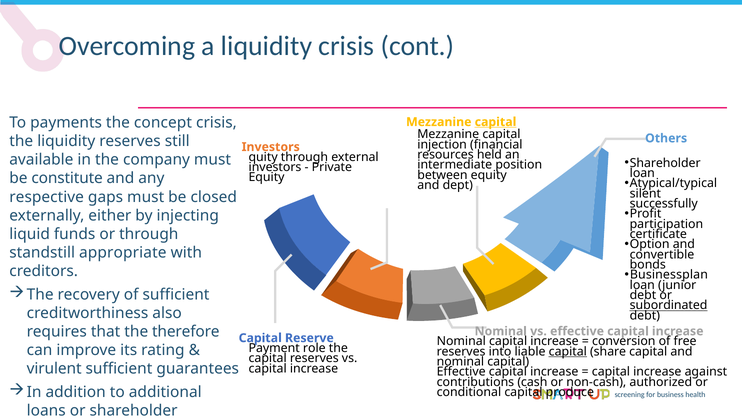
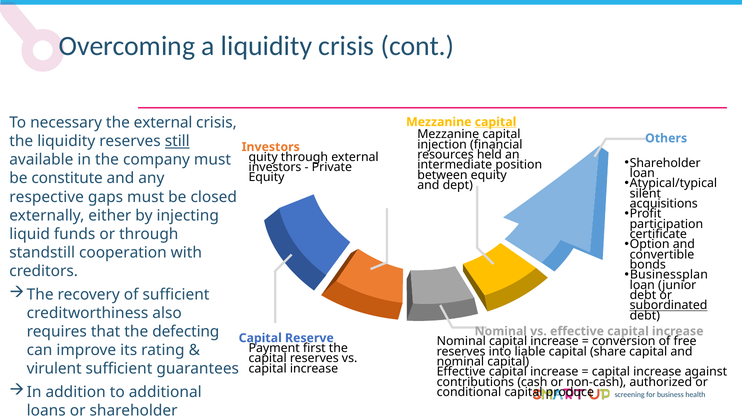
payments: payments -> necessary (66, 122)
the concept: concept -> external (163, 122)
still underline: none -> present (177, 141)
successfully: successfully -> acquisitions (664, 203)
appropriate: appropriate -> cooperation (123, 252)
therefore: therefore -> defecting (186, 331)
role: role -> first (314, 348)
capital underline: present -> none (568, 351)
